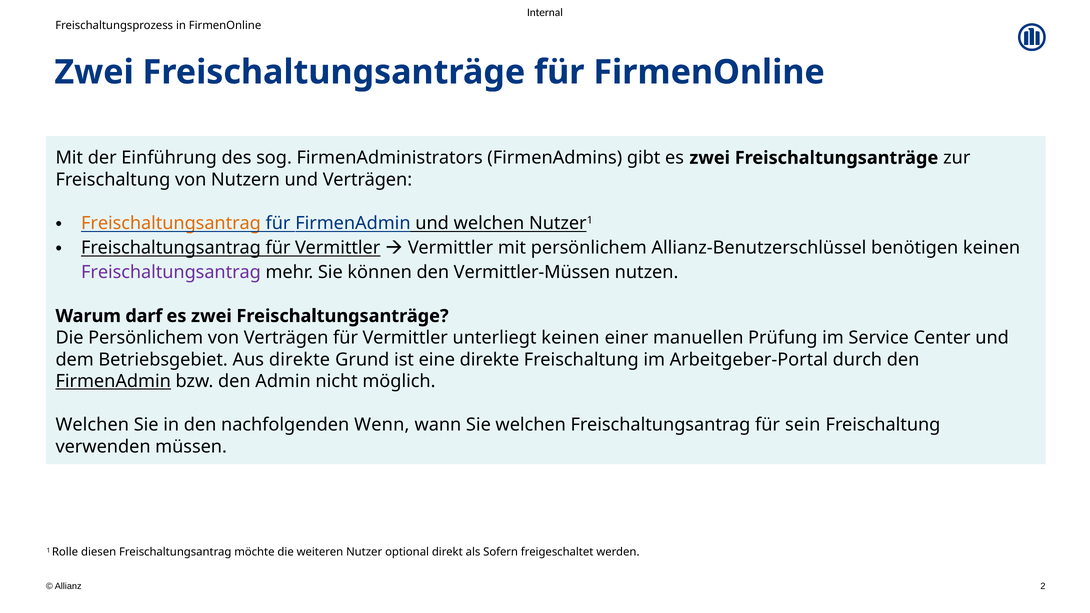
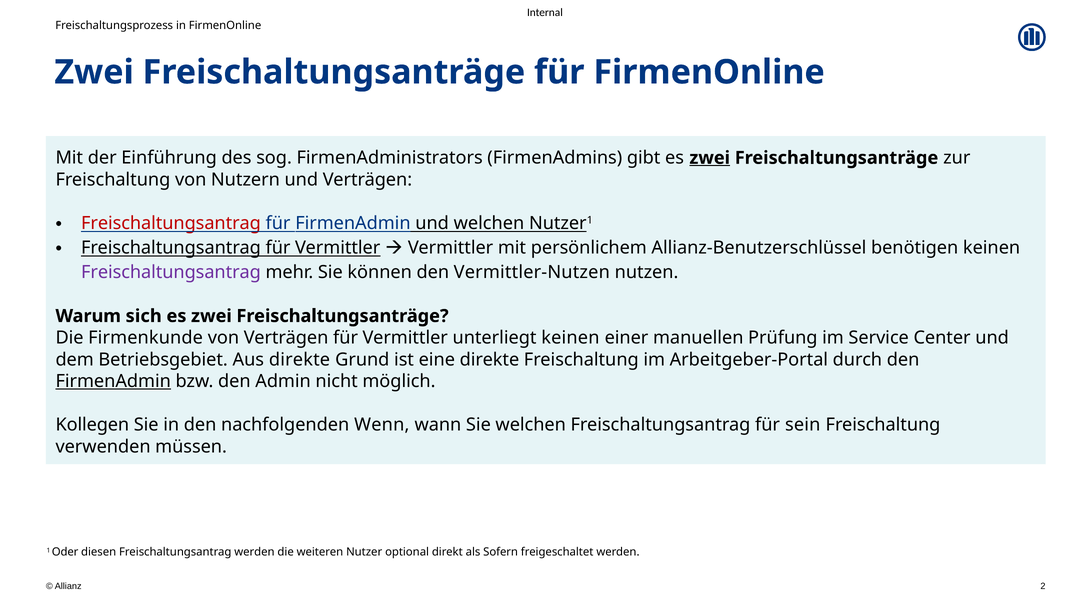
zwei underline: none -> present (710, 158)
Freischaltungsantrag colour: orange -> red (171, 223)
Vermittler-Müssen: Vermittler-Müssen -> Vermittler-Nutzen (532, 273)
darf: darf -> sich (144, 316)
Die Persönlichem: Persönlichem -> Firmenkunde (146, 338)
Welchen: Welchen -> Kollegen (92, 425)
Rolle: Rolle -> Oder (65, 552)
Freischaltungsantrag möchte: möchte -> werden (254, 552)
